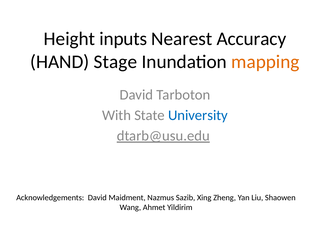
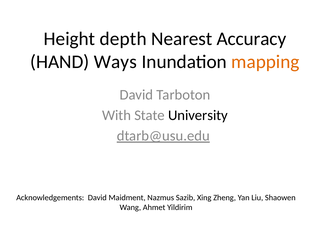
inputs: inputs -> depth (123, 39)
Stage: Stage -> Ways (115, 62)
University colour: blue -> black (198, 116)
